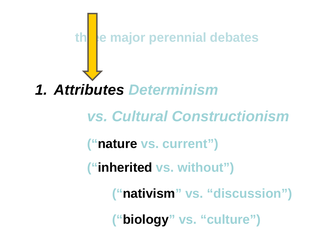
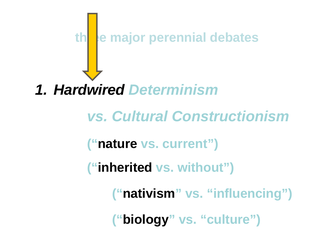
Attributes: Attributes -> Hardwired (89, 90)
discussion: discussion -> influencing (250, 193)
